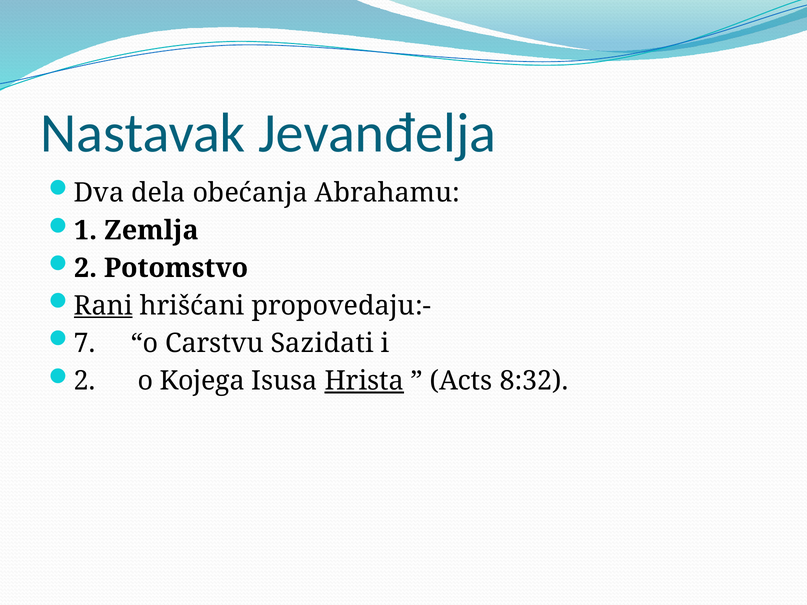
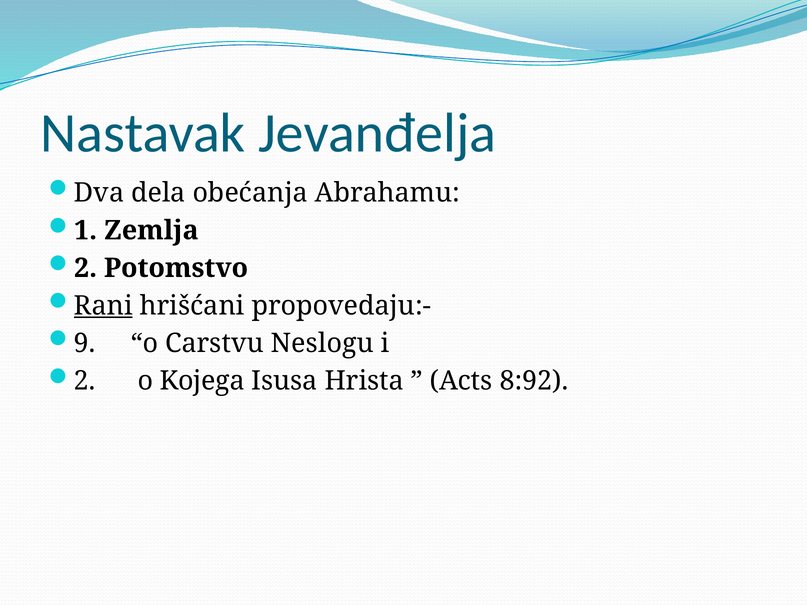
7: 7 -> 9 (85, 343)
Sazidati: Sazidati -> Neslogu (322, 343)
Hrista underline: present -> none (364, 381)
8:32: 8:32 -> 8:92 (534, 381)
